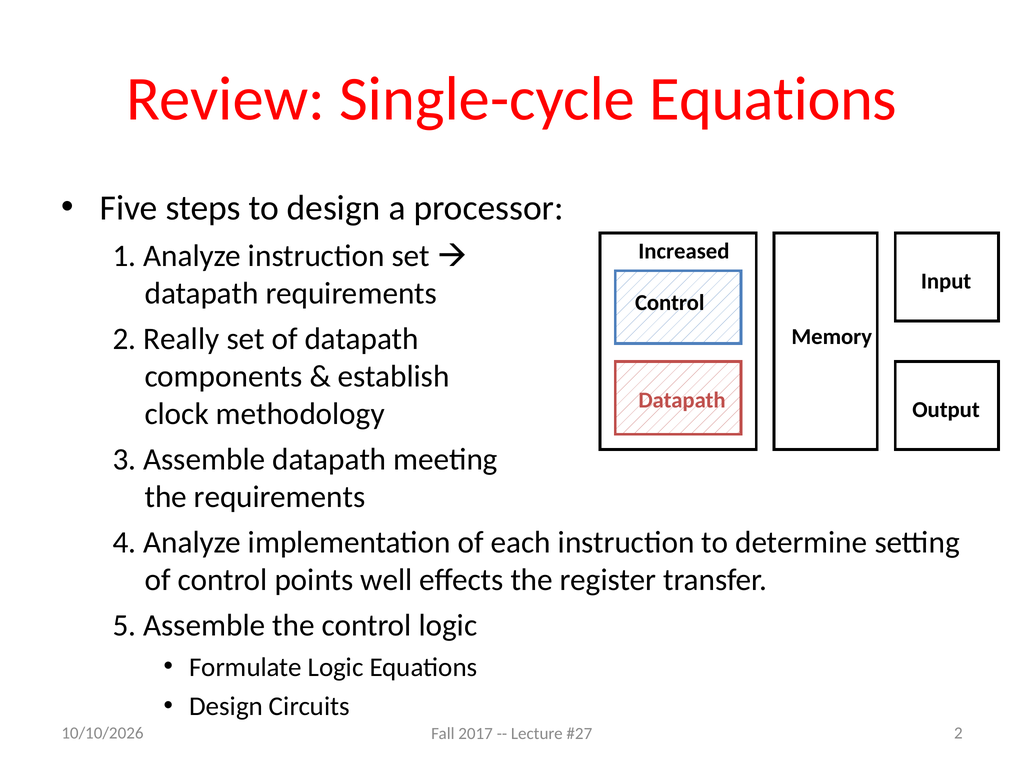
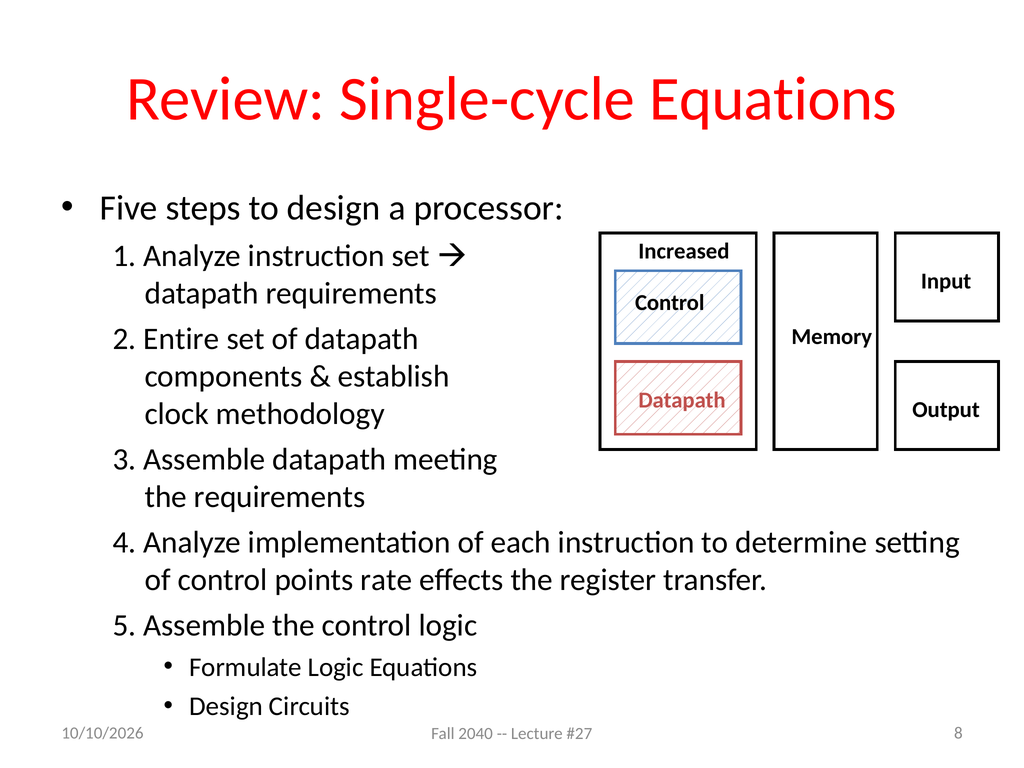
Really: Really -> Entire (181, 339)
well: well -> rate (386, 580)
2017: 2017 -> 2040 (476, 733)
2: 2 -> 8 (958, 733)
